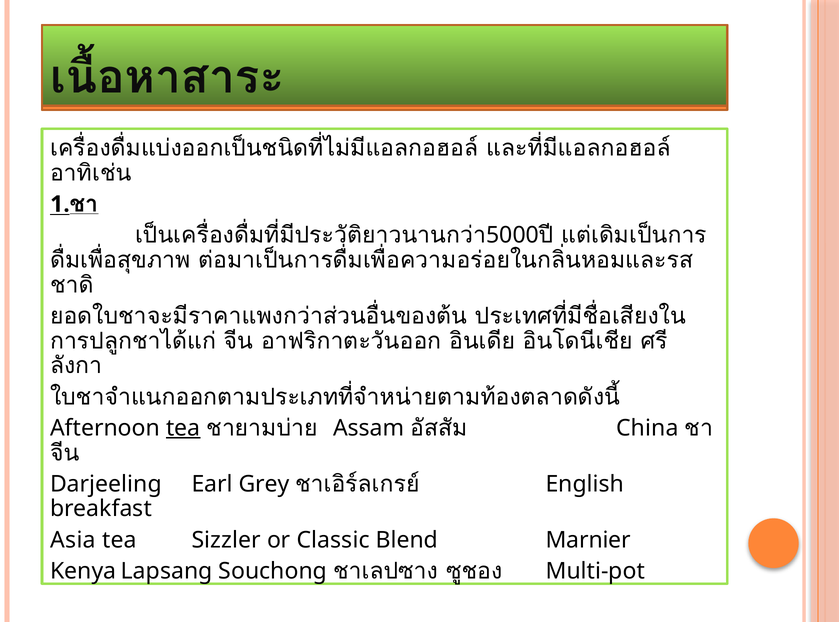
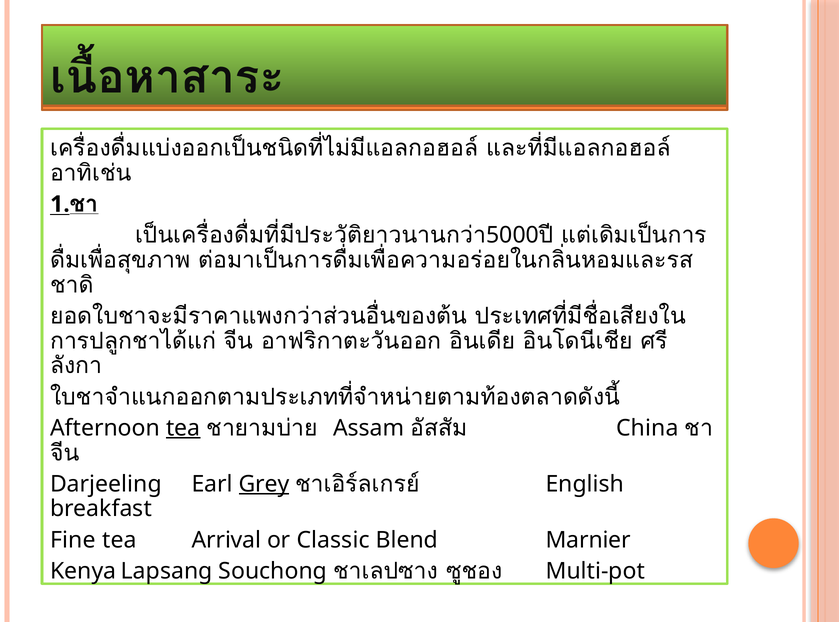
Grey underline: none -> present (264, 484)
Asia: Asia -> Fine (73, 540)
Sizzler: Sizzler -> Arrival (226, 540)
